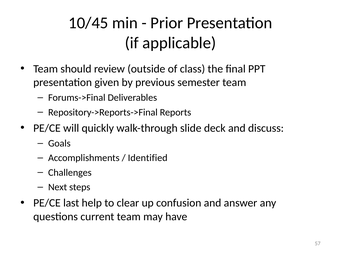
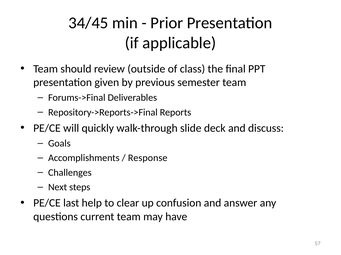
10/45: 10/45 -> 34/45 (88, 23)
Identified: Identified -> Response (148, 158)
